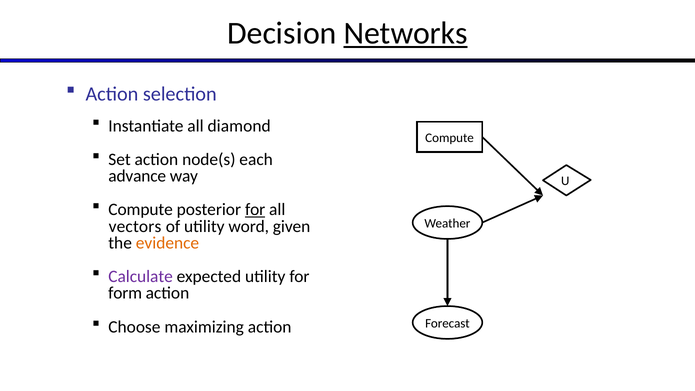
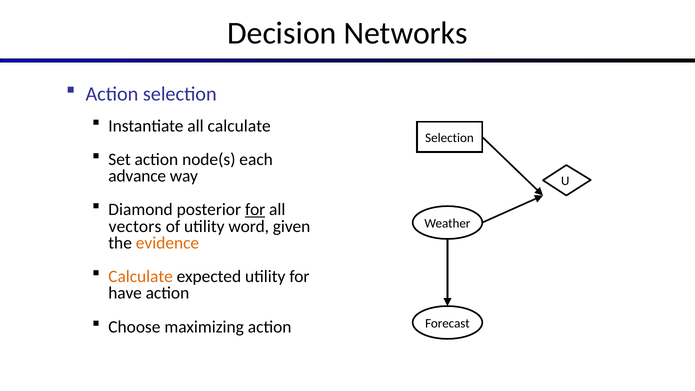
Networks underline: present -> none (406, 33)
all diamond: diamond -> calculate (239, 126)
Compute: Compute -> Selection (450, 138)
Compute: Compute -> Diamond (141, 210)
Calculate colour: purple -> orange (141, 277)
form: form -> have (125, 293)
